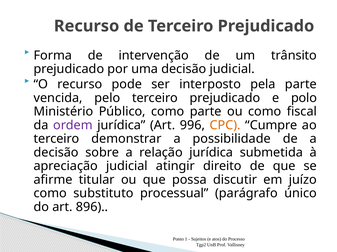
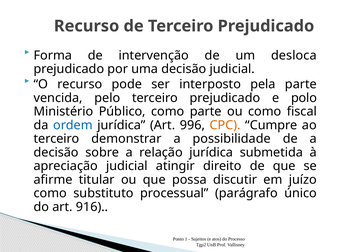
trânsito: trânsito -> desloca (294, 56)
ordem colour: purple -> blue (73, 126)
896: 896 -> 916 (92, 208)
